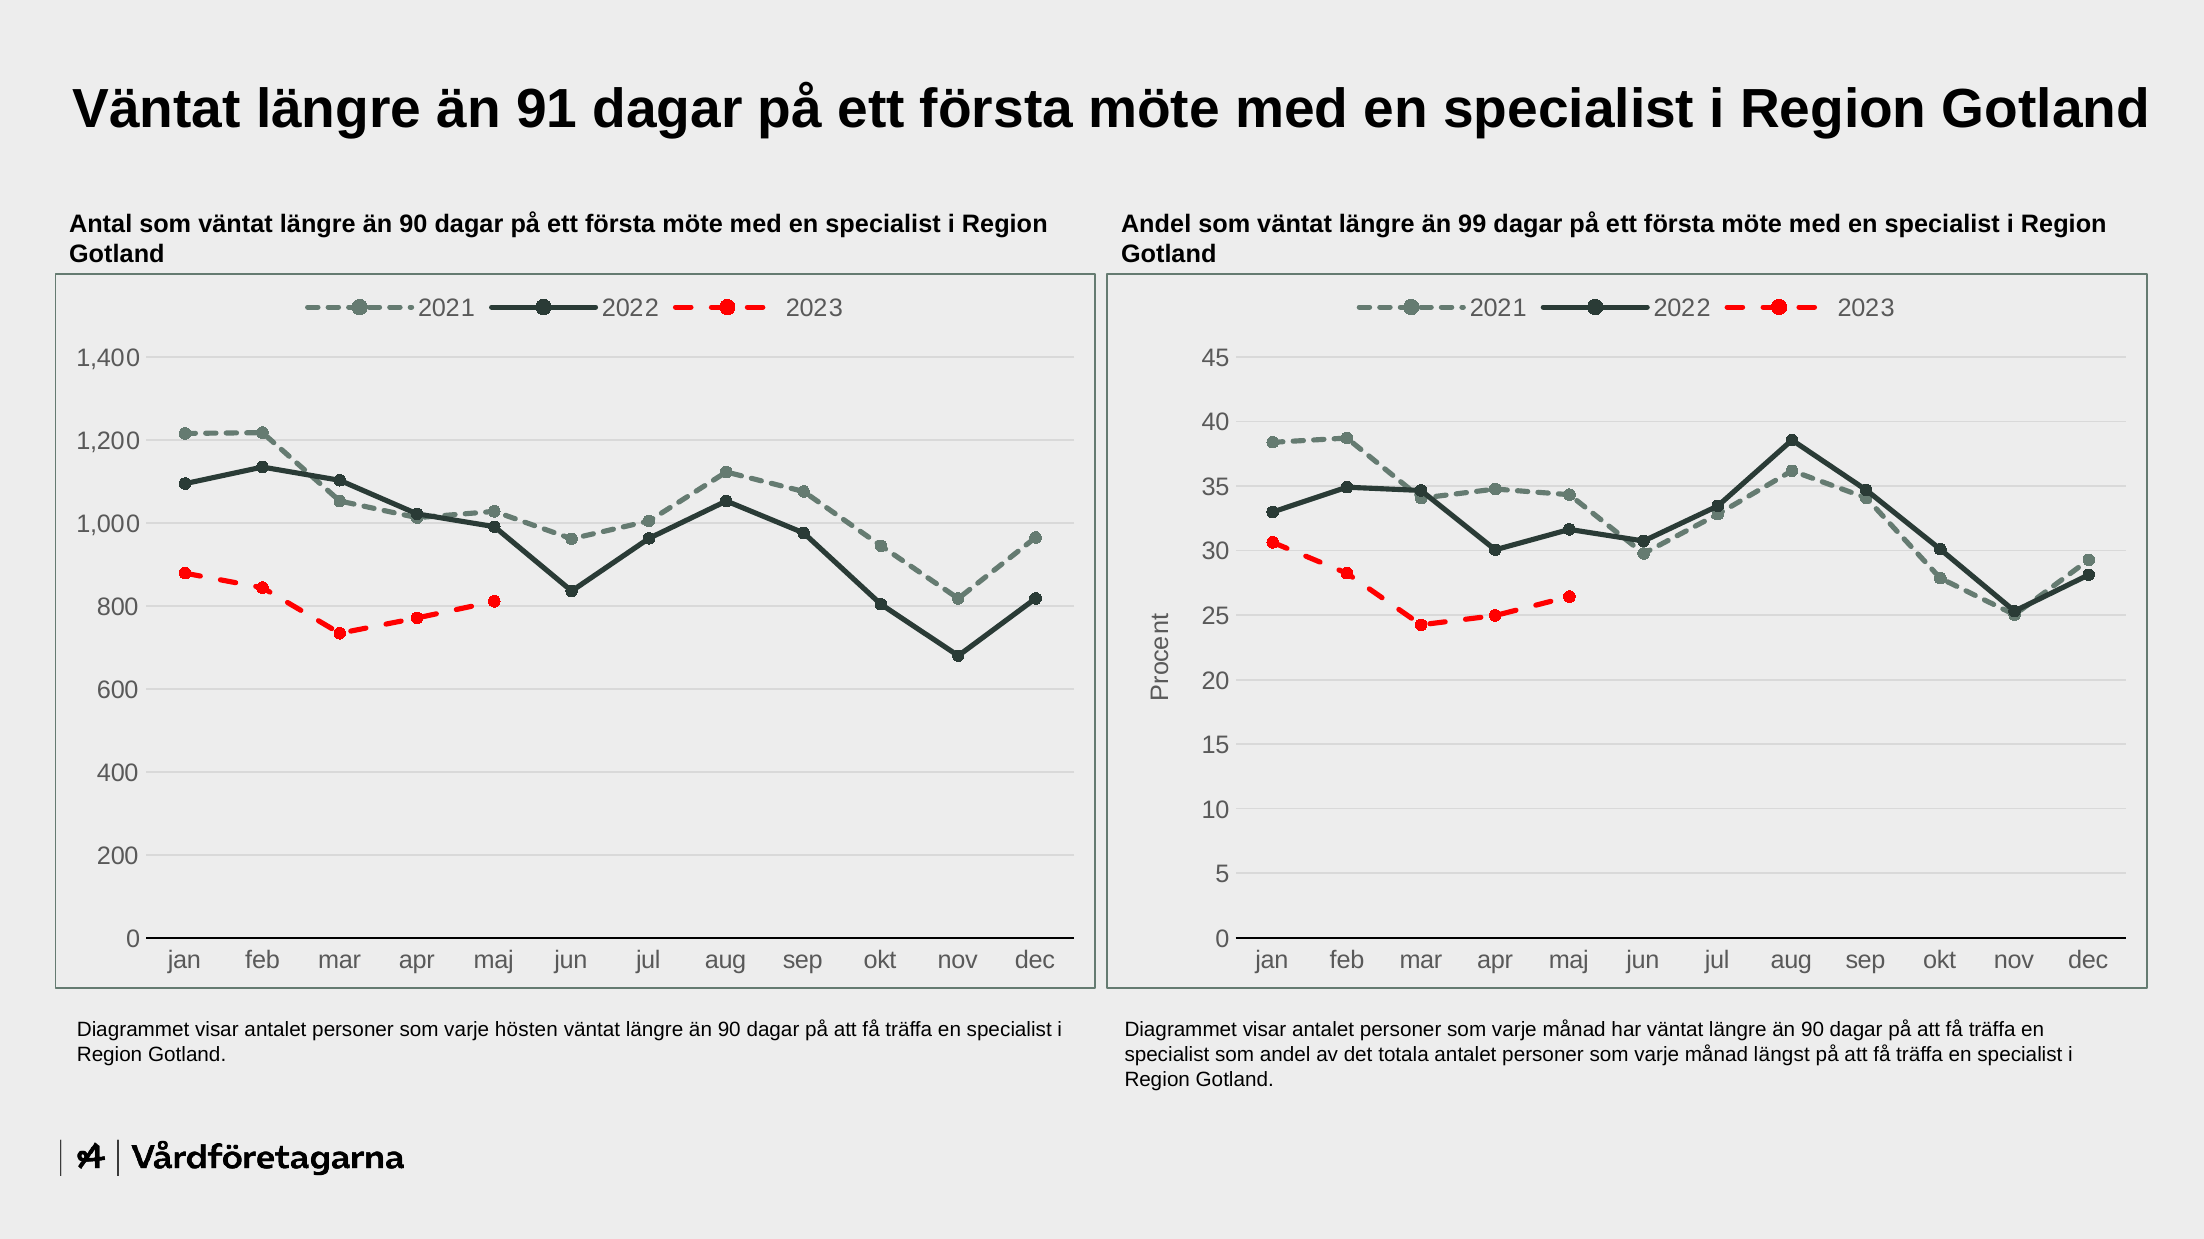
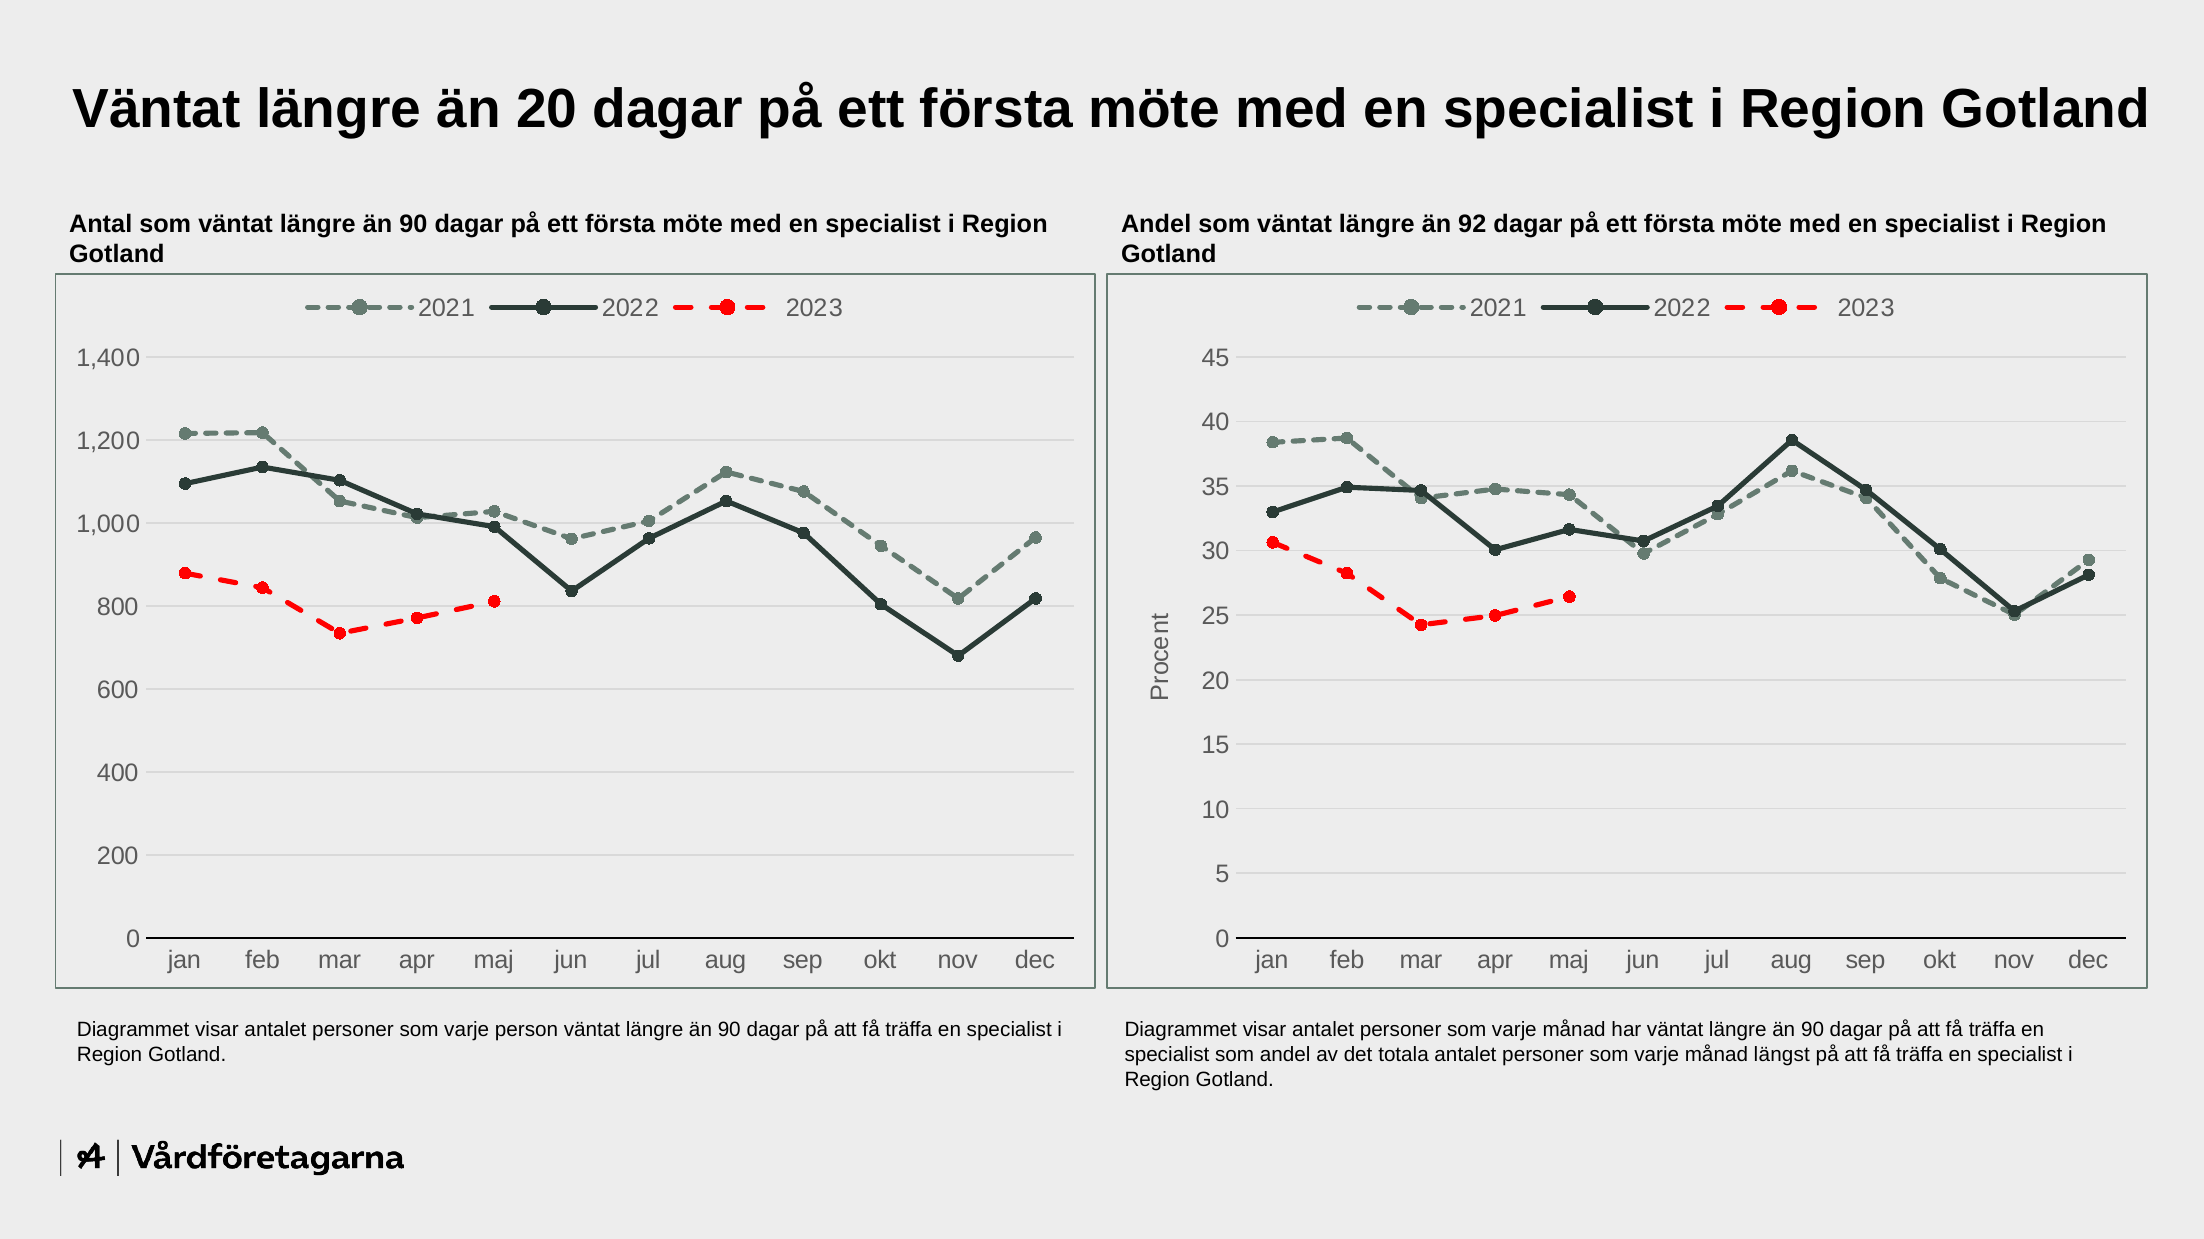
än 91: 91 -> 20 (547, 109)
99: 99 -> 92 (1472, 224)
hösten: hösten -> person (526, 1031)
